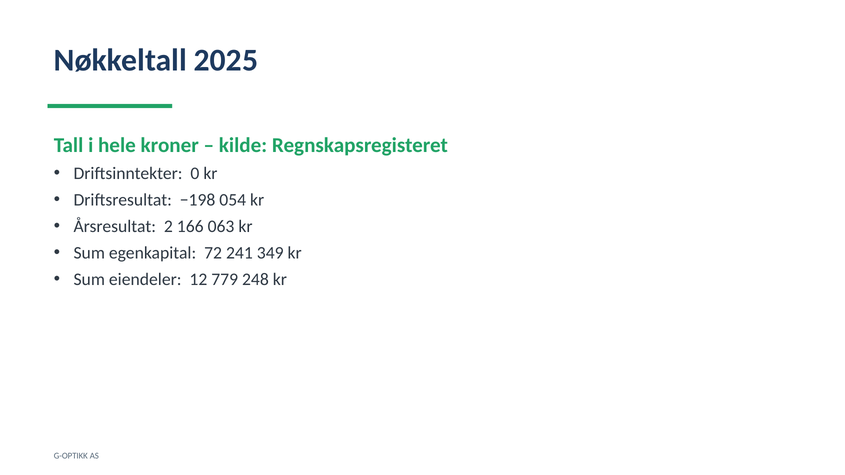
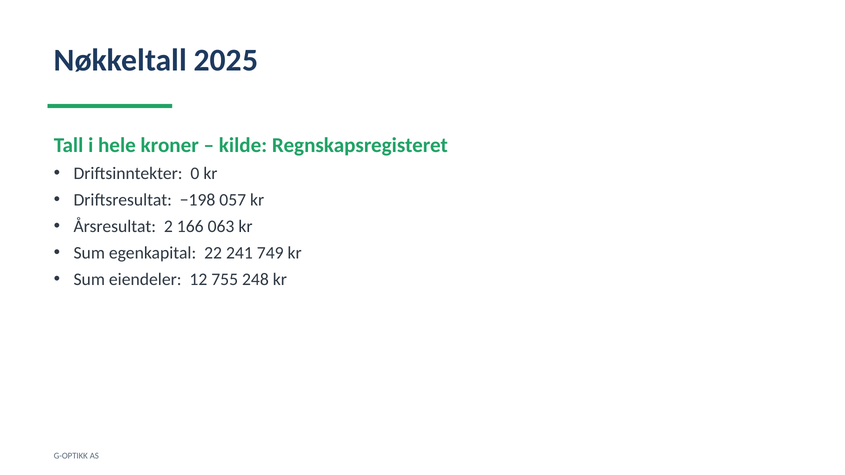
054: 054 -> 057 (233, 200)
72: 72 -> 22 (213, 253)
349: 349 -> 749 (270, 253)
779: 779 -> 755 (225, 279)
